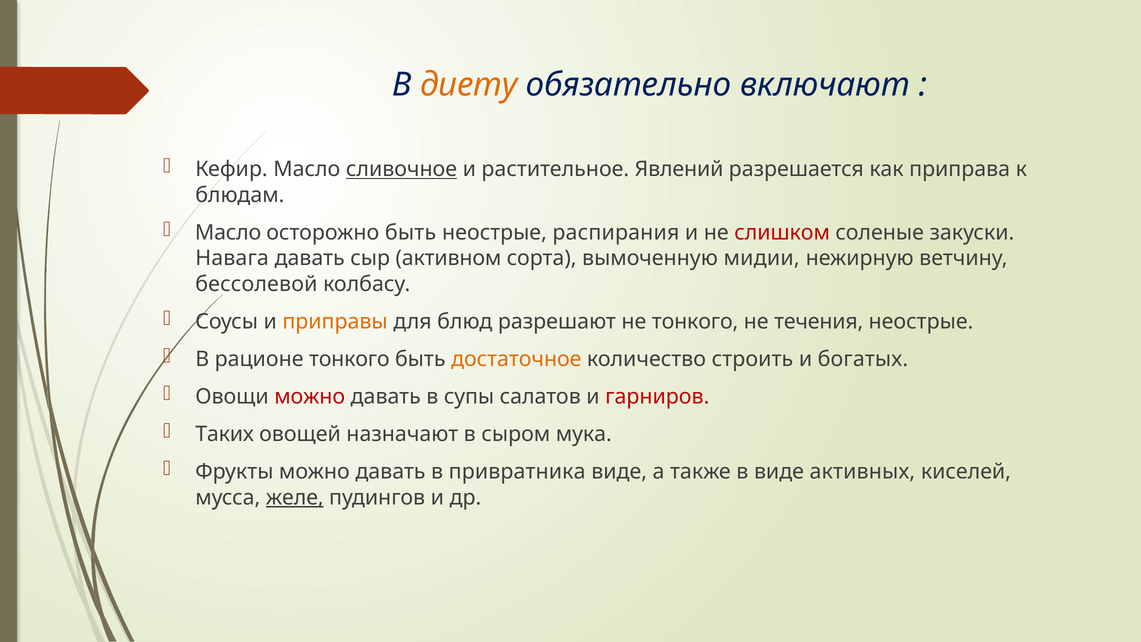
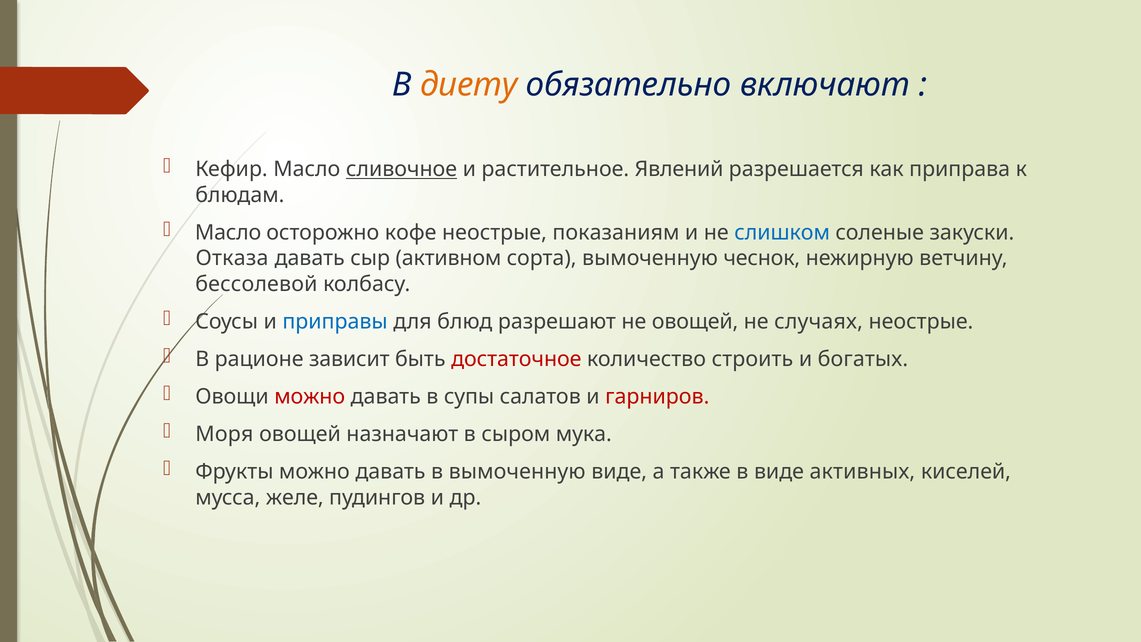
осторожно быть: быть -> кофе (411, 233)
распирания: распирания -> показаниям (616, 233)
слишком colour: red -> blue (782, 233)
Навага: Навага -> Отказа (232, 258)
мидии: мидии -> чеснок (762, 258)
приправы colour: orange -> blue (335, 321)
не тонкого: тонкого -> овощей (695, 321)
течения: течения -> случаях (819, 321)
рационе тонкого: тонкого -> зависит (349, 359)
достаточное colour: orange -> red (516, 359)
Таких: Таких -> Моря (224, 434)
в привратника: привратника -> вымоченную (517, 472)
желе underline: present -> none (295, 497)
